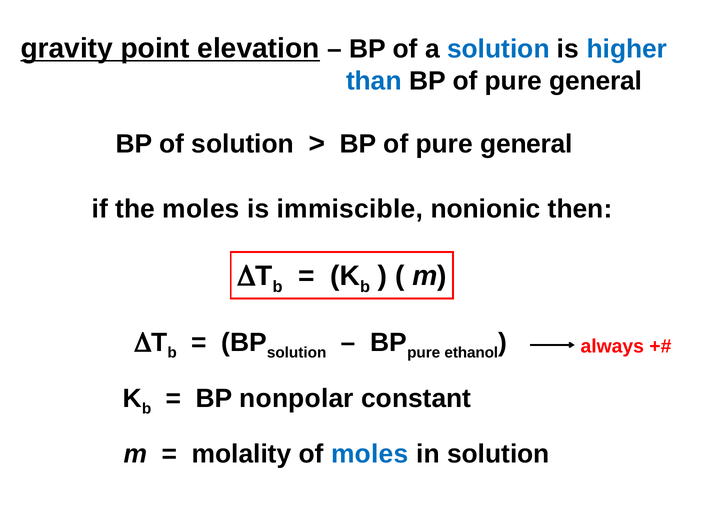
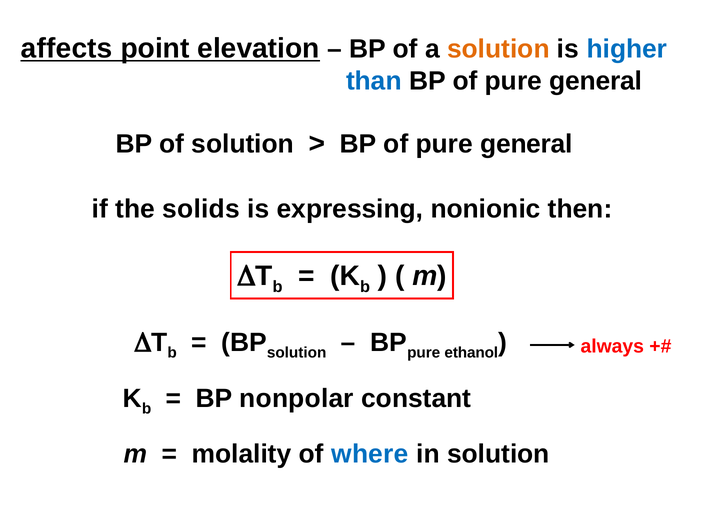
gravity: gravity -> affects (67, 48)
solution colour: blue -> orange (498, 49)
the moles: moles -> solids (201, 209)
immiscible: immiscible -> expressing (350, 209)
of moles: moles -> where (370, 454)
